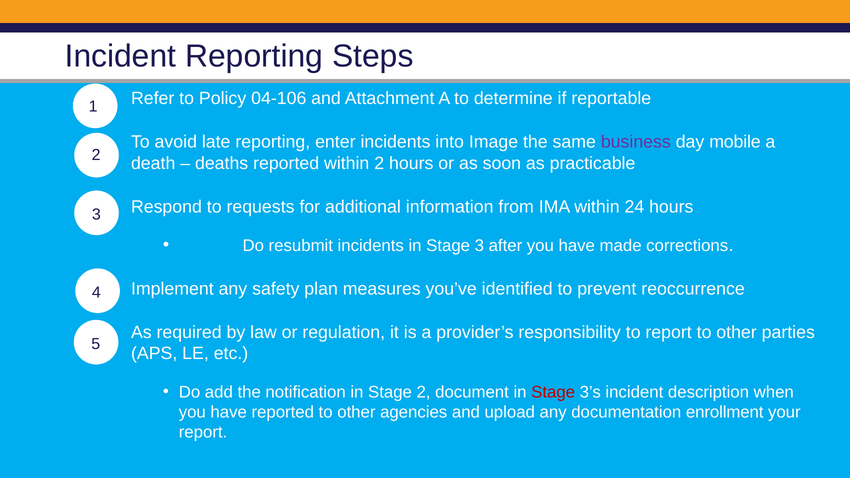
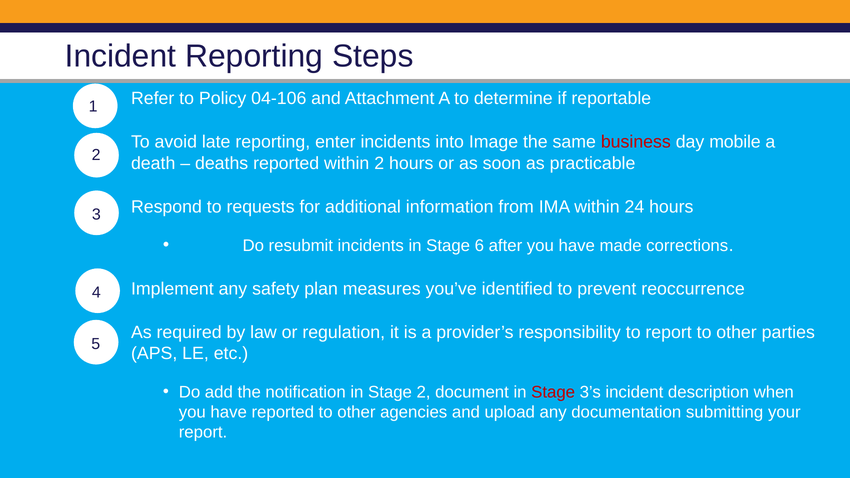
business colour: purple -> red (636, 142)
Stage 3: 3 -> 6 (479, 246)
enrollment: enrollment -> submitting (725, 412)
